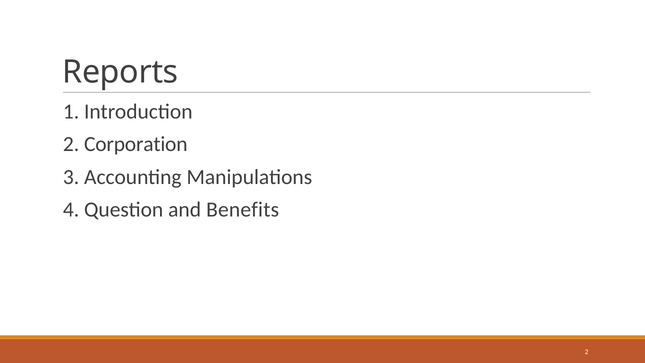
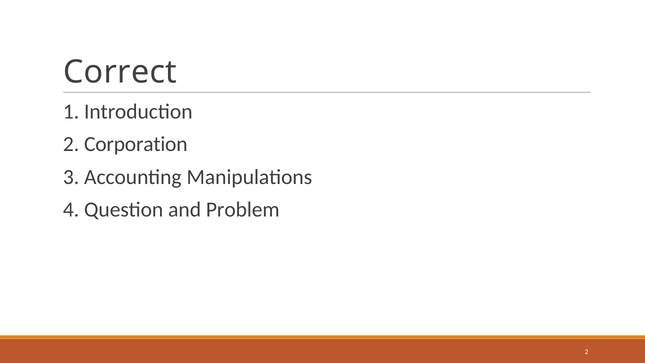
Reports: Reports -> Correct (120, 72)
Benefits: Benefits -> Problem (243, 209)
